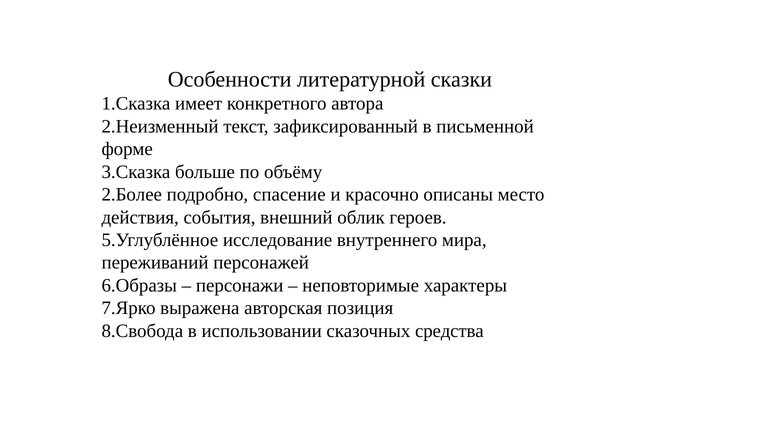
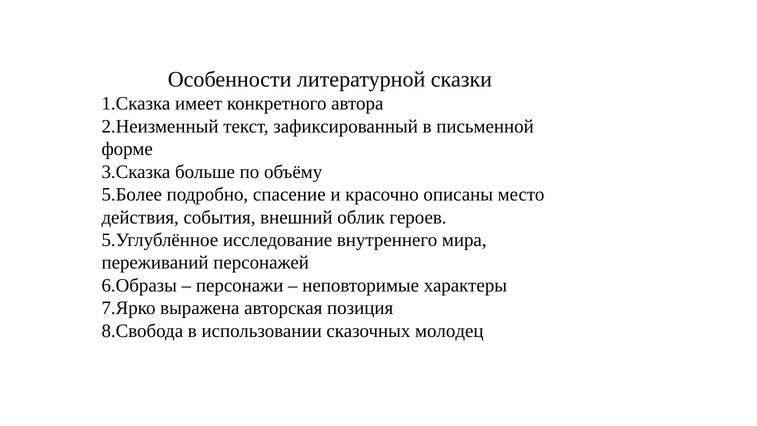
2.Более: 2.Более -> 5.Более (132, 194)
средства: средства -> молодец (449, 331)
